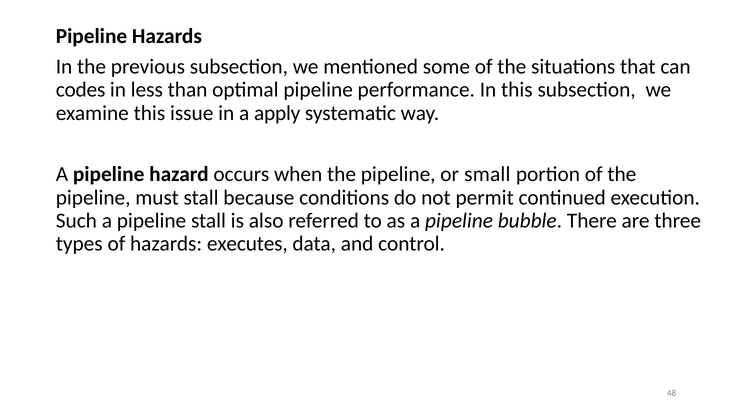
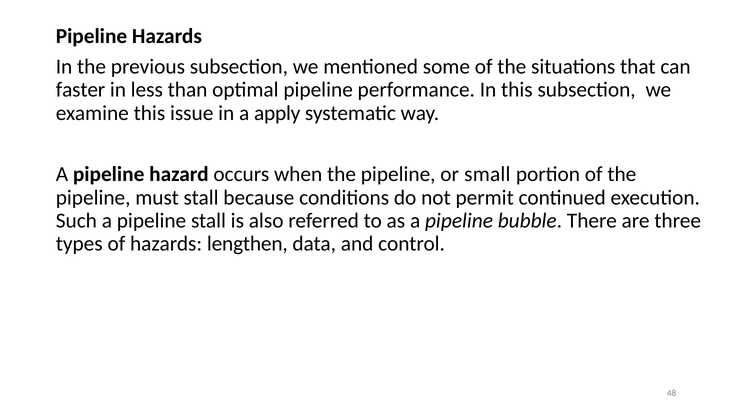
codes: codes -> faster (81, 90)
executes: executes -> lengthen (247, 243)
